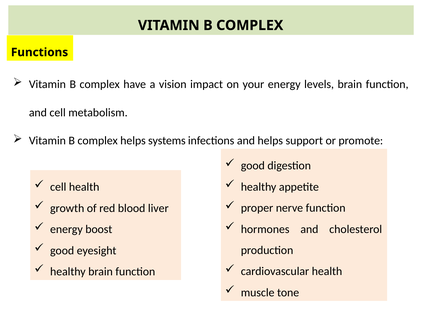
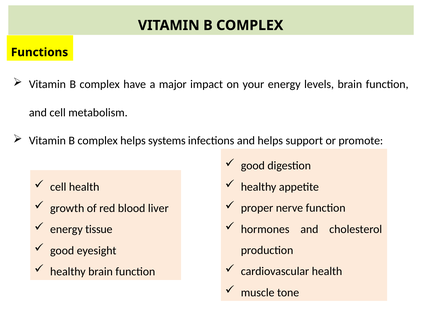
vision: vision -> major (173, 84)
boost: boost -> tissue (99, 229)
